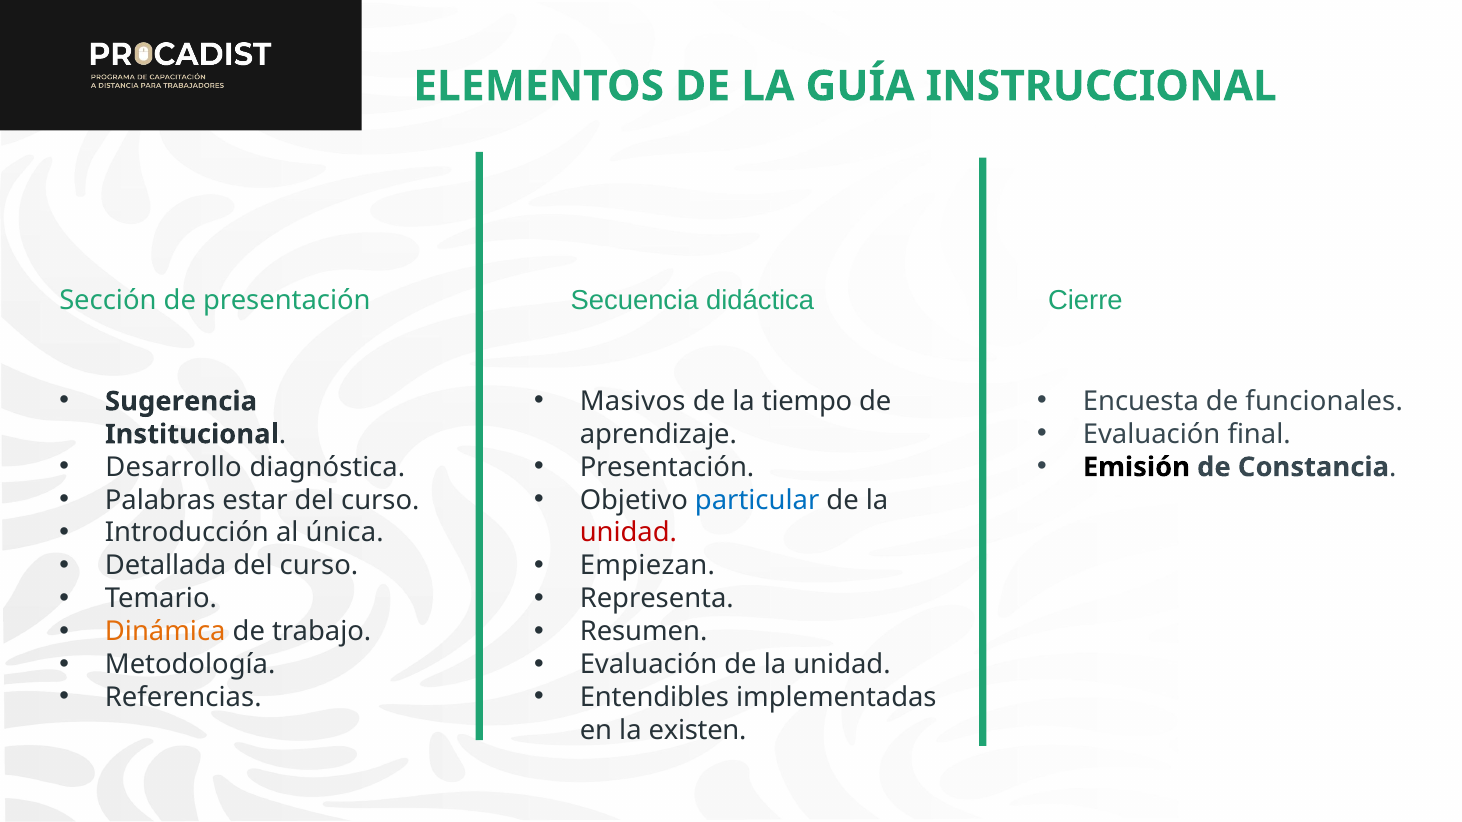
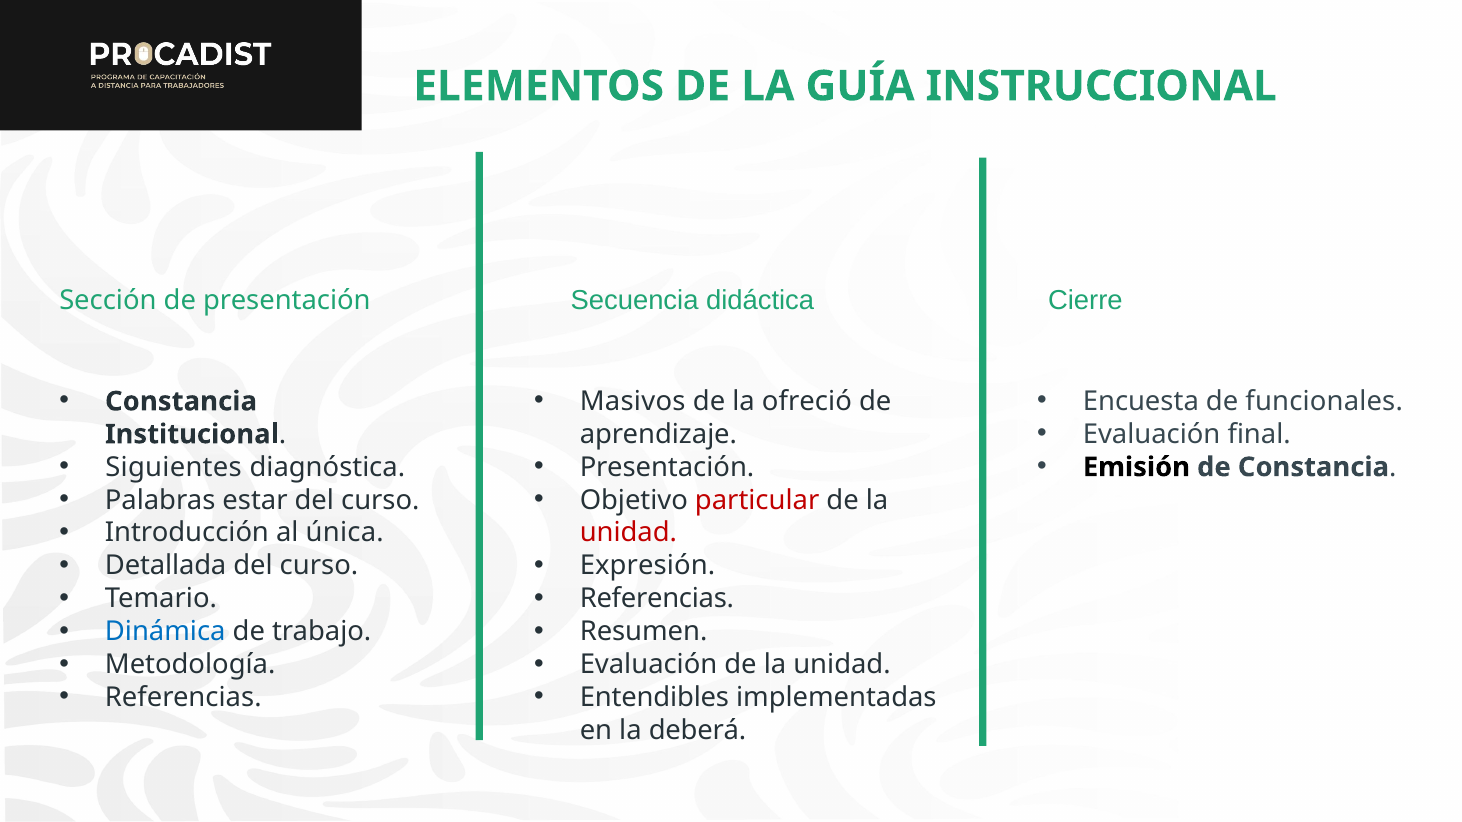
Sugerencia: Sugerencia -> Constancia (181, 402)
tiempo: tiempo -> ofreció (807, 402)
Desarrollo: Desarrollo -> Siguientes (174, 467)
particular colour: blue -> red (757, 500)
Empiezan: Empiezan -> Expresión (647, 566)
Representa: Representa -> Referencias (657, 599)
Dinámica colour: orange -> blue (165, 632)
existen: existen -> deberá (698, 731)
